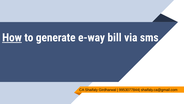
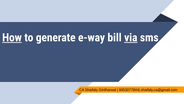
via underline: none -> present (131, 37)
